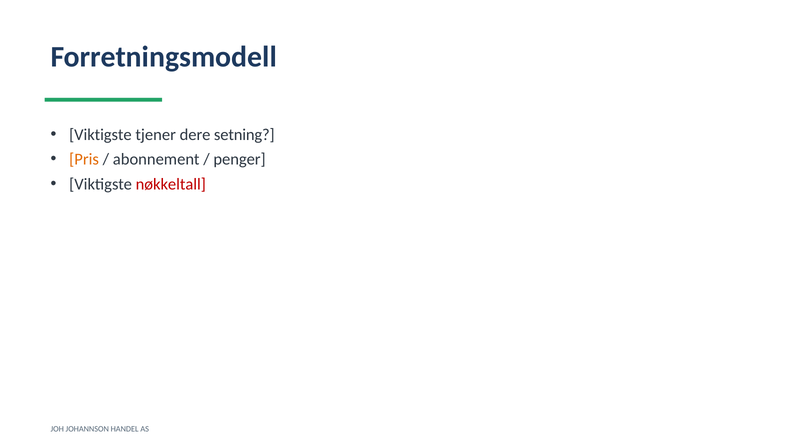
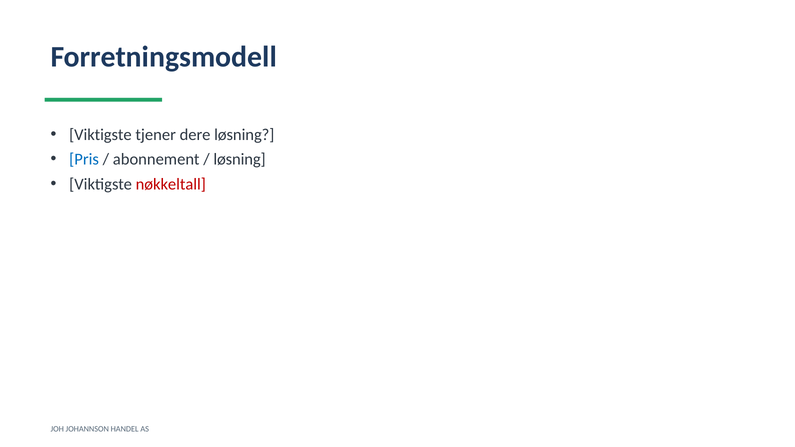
dere setning: setning -> løsning (244, 135)
Pris colour: orange -> blue (84, 160)
penger: penger -> løsning (240, 160)
